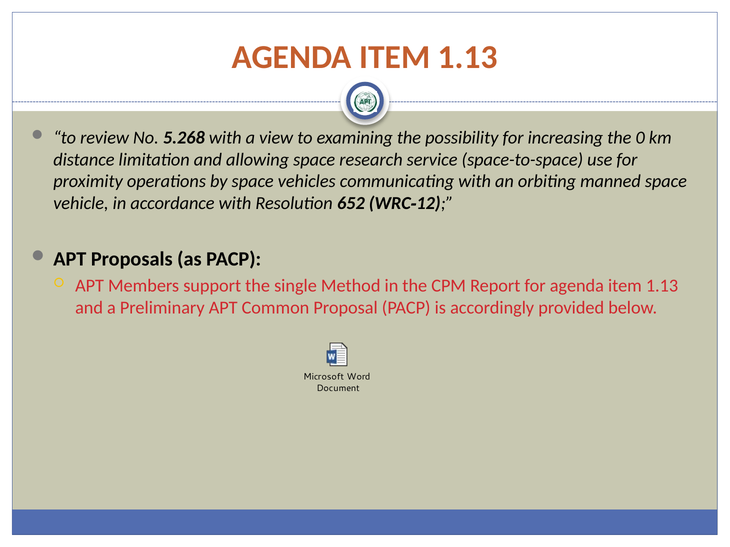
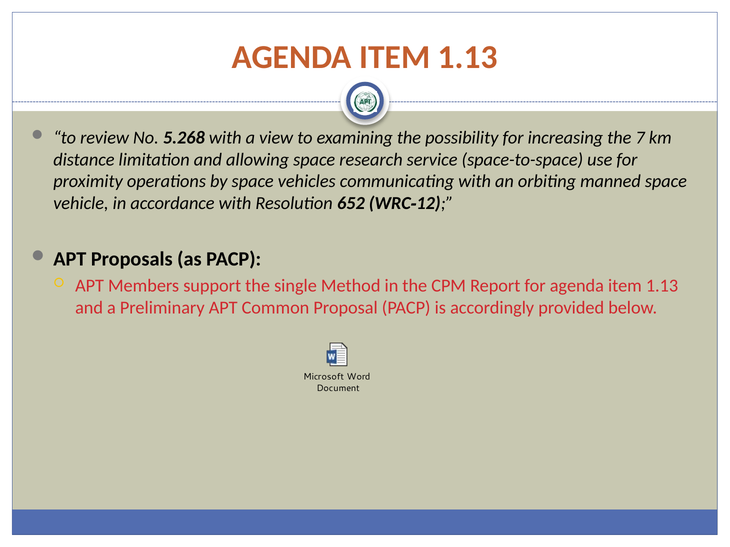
0: 0 -> 7 (640, 138)
